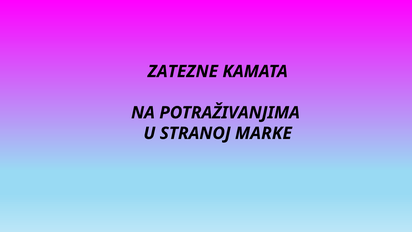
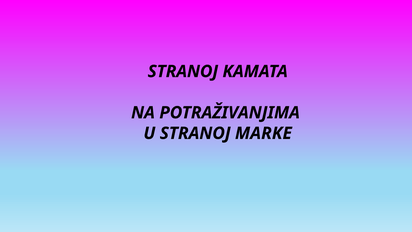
ZATEZNE: ZATEZNE -> STRANOJ (183, 71)
